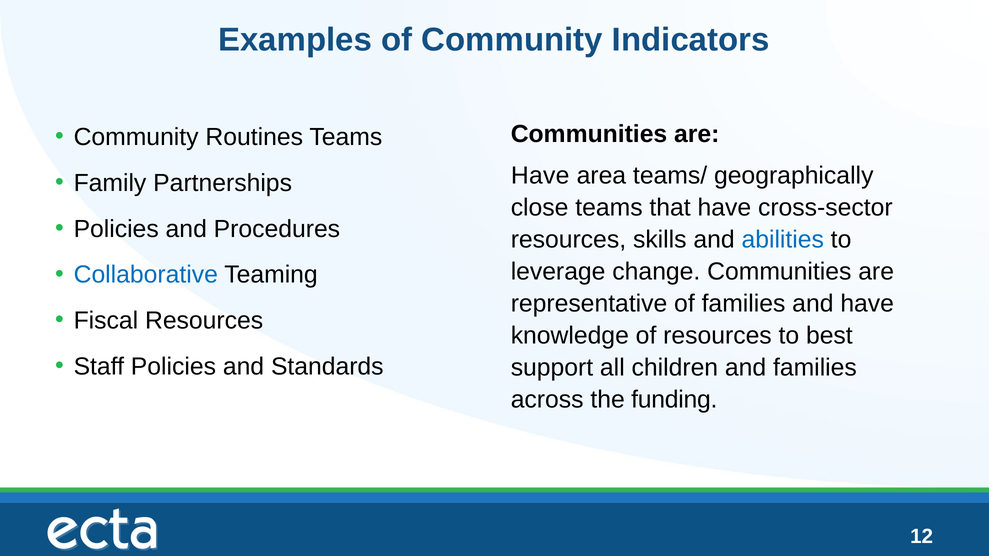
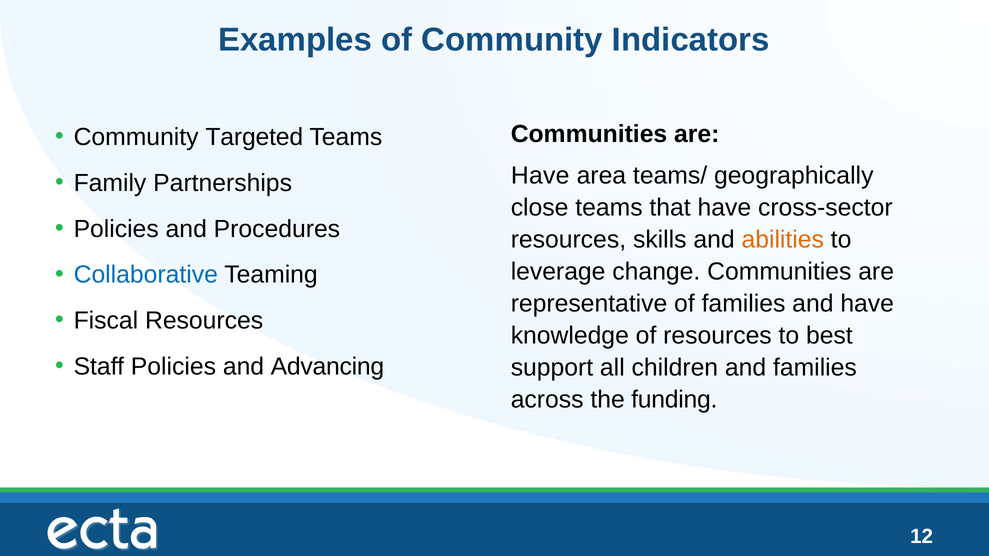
Routines: Routines -> Targeted (254, 137)
abilities colour: blue -> orange (783, 240)
Standards: Standards -> Advancing (327, 367)
